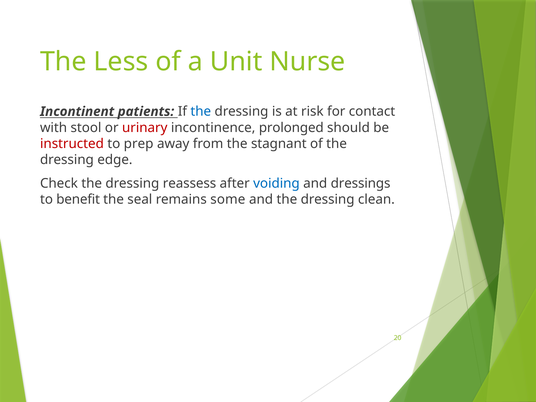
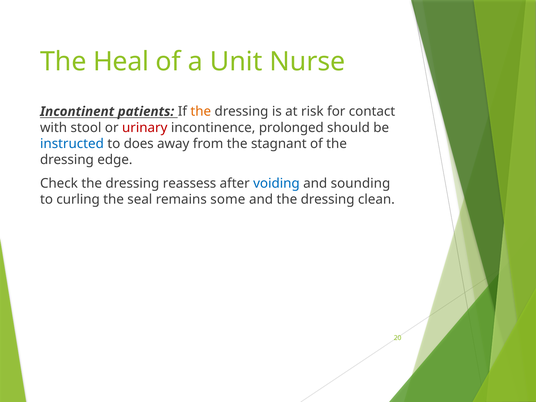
Less: Less -> Heal (121, 62)
the colour: blue -> orange (201, 112)
instructed colour: red -> blue (72, 144)
prep: prep -> does (139, 144)
dressings: dressings -> sounding (360, 183)
benefit: benefit -> curling (78, 199)
